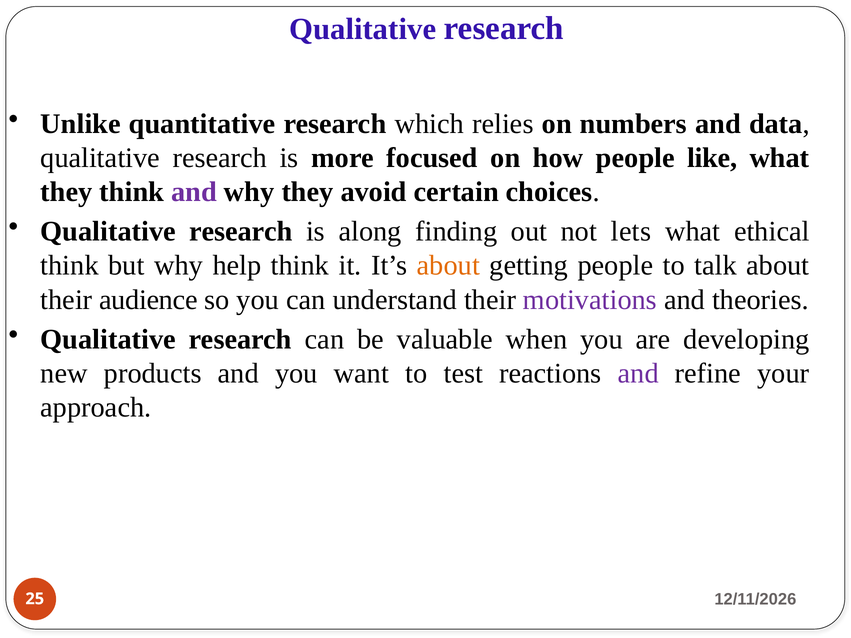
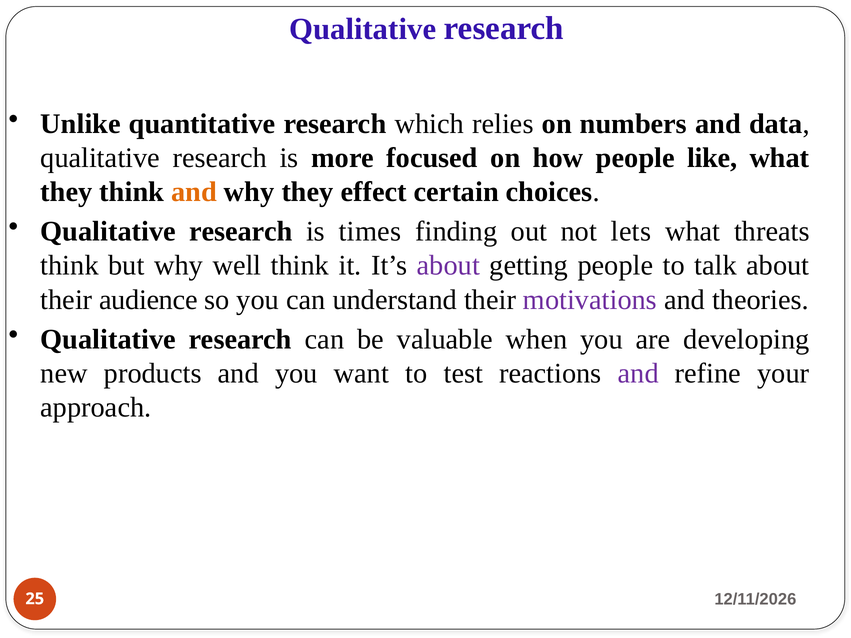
and colour: purple -> orange (194, 192)
avoid: avoid -> effect (374, 192)
along: along -> times (370, 232)
ethical: ethical -> threats (772, 232)
help: help -> well (237, 266)
about colour: orange -> purple (448, 266)
